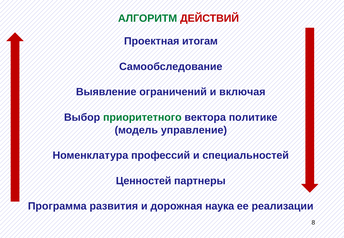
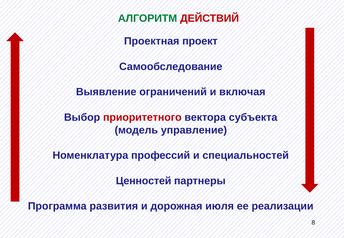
итогам: итогам -> проект (200, 41)
приоритетного colour: green -> red (142, 117)
политике: политике -> субъекта (253, 117)
наука: наука -> июля (220, 206)
